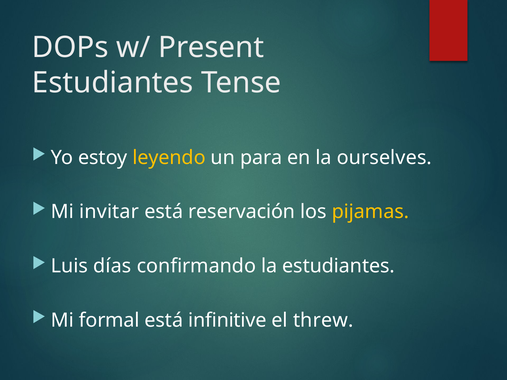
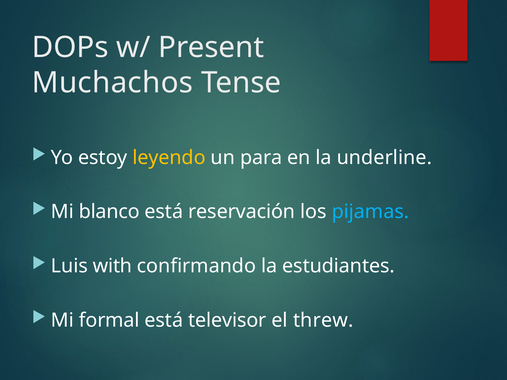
Estudiantes: Estudiantes -> Muchachos (113, 83)
ourselves: ourselves -> underline (384, 158)
invitar: invitar -> blanco (109, 212)
pijamas colour: yellow -> light blue (370, 212)
días: días -> with (112, 266)
infinitive: infinitive -> televisor (227, 320)
